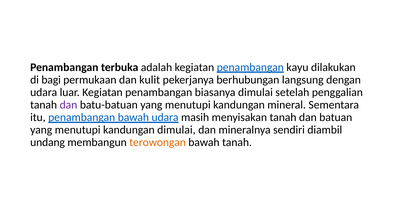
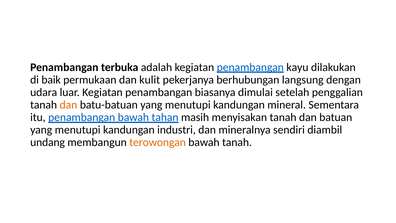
bagi: bagi -> baik (51, 80)
dan colour: purple -> orange (68, 105)
bawah udara: udara -> tahan (165, 117)
kandungan dimulai: dimulai -> industri (176, 130)
